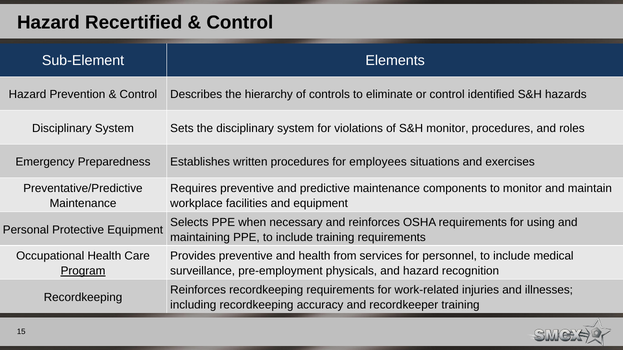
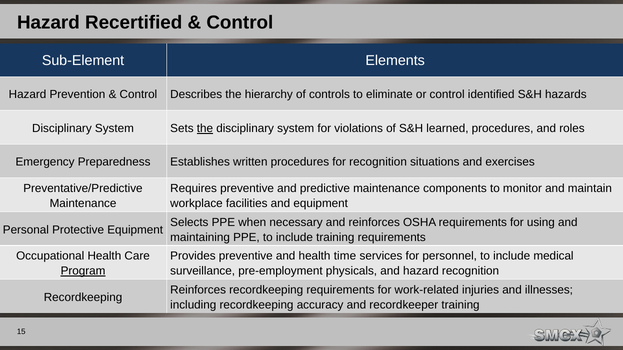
the underline: none -> present (205, 129)
S&H monitor: monitor -> learned (447, 129)
for employees: employees -> recognition (378, 162)
from: from -> time (345, 256)
